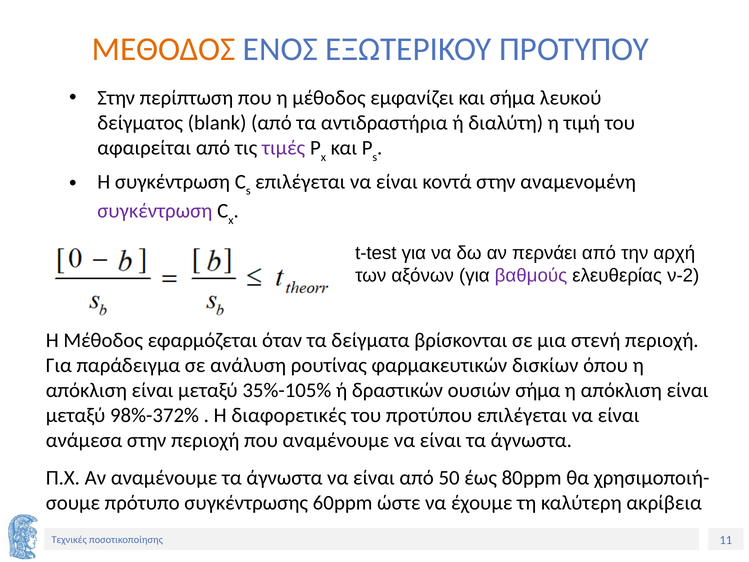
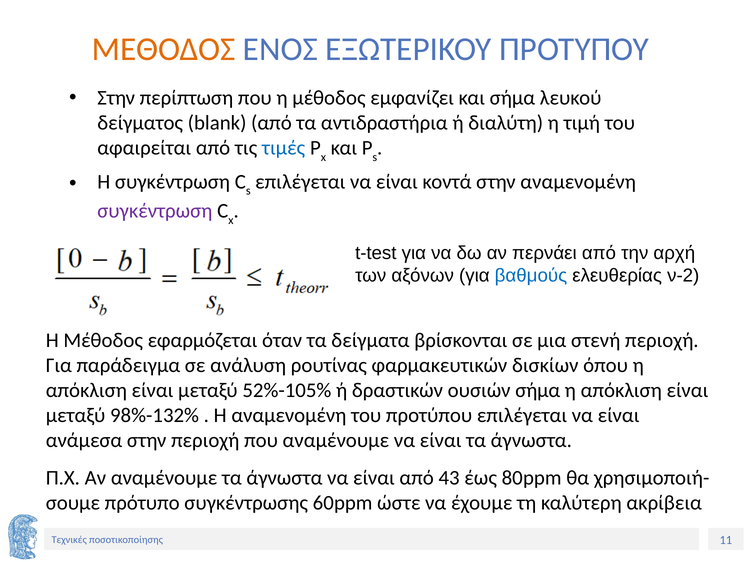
τιμές colour: purple -> blue (284, 148)
βαθμούς colour: purple -> blue (531, 276)
35%-105%: 35%-105% -> 52%-105% (287, 390)
98%-372%: 98%-372% -> 98%-132% (155, 415)
Η διαφορετικές: διαφορετικές -> αναμενομένη (289, 415)
50: 50 -> 43 (449, 478)
